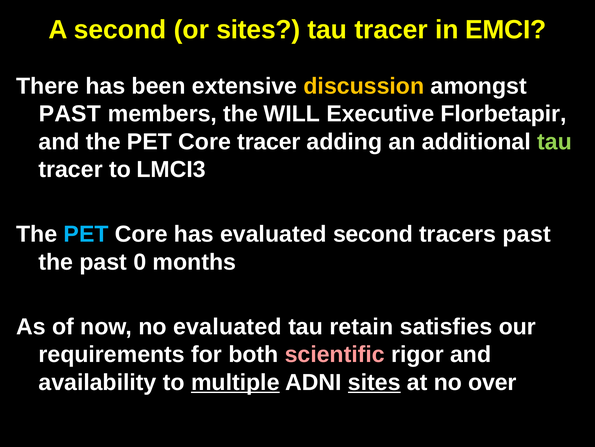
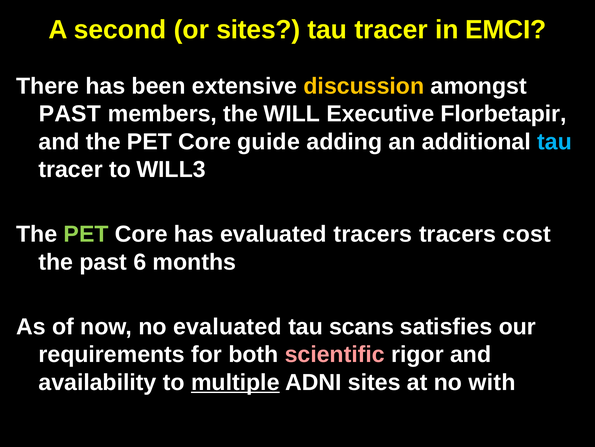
Core tracer: tracer -> guide (269, 142)
tau colour: light green -> light blue (555, 142)
LMCI3: LMCI3 -> WILL3 (171, 169)
PET colour: light blue -> light green (86, 234)
evaluated second: second -> tracers (373, 234)
tracers past: past -> cost (527, 234)
0: 0 -> 6 (140, 262)
retain: retain -> scans (362, 326)
sites underline: present -> none (374, 382)
over: over -> with (492, 382)
